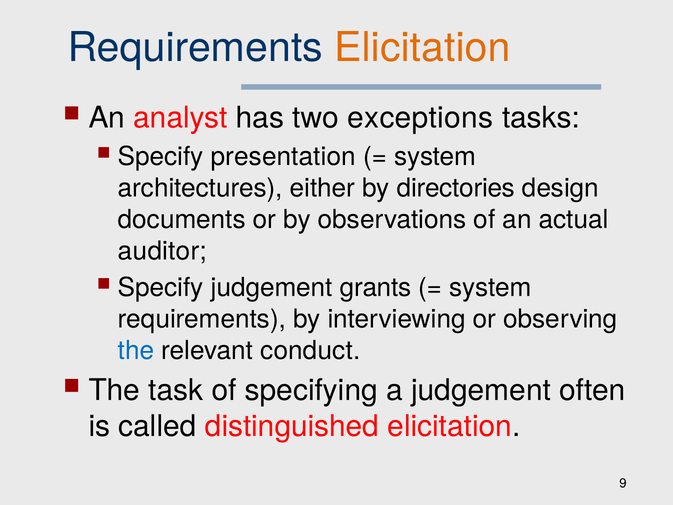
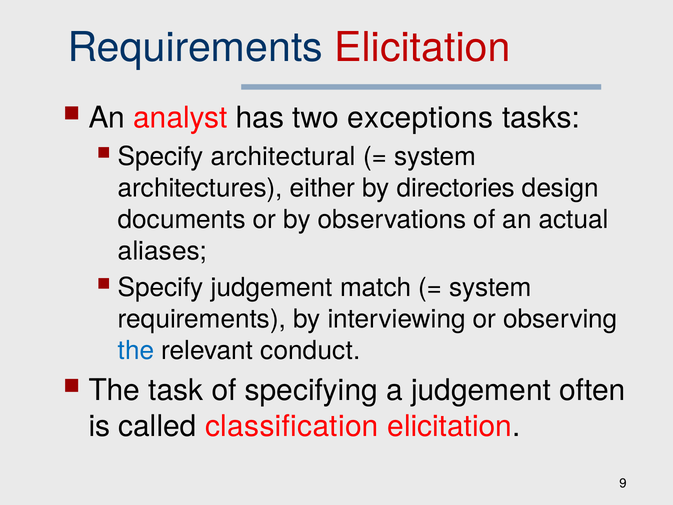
Elicitation colour: orange -> red (422, 48)
presentation: presentation -> architectural (283, 157)
auditor: auditor -> aliases (163, 251)
grants: grants -> match (376, 288)
distinguished: distinguished -> classification (292, 426)
